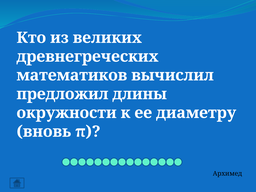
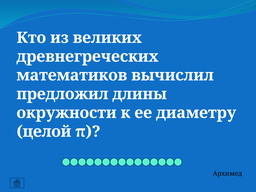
вновь: вновь -> целой (44, 132)
